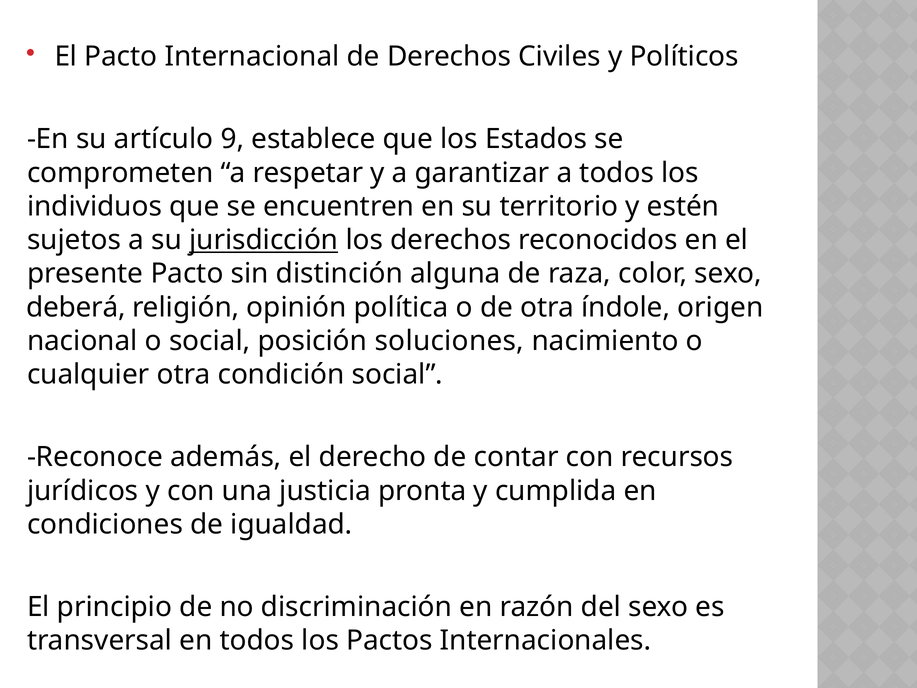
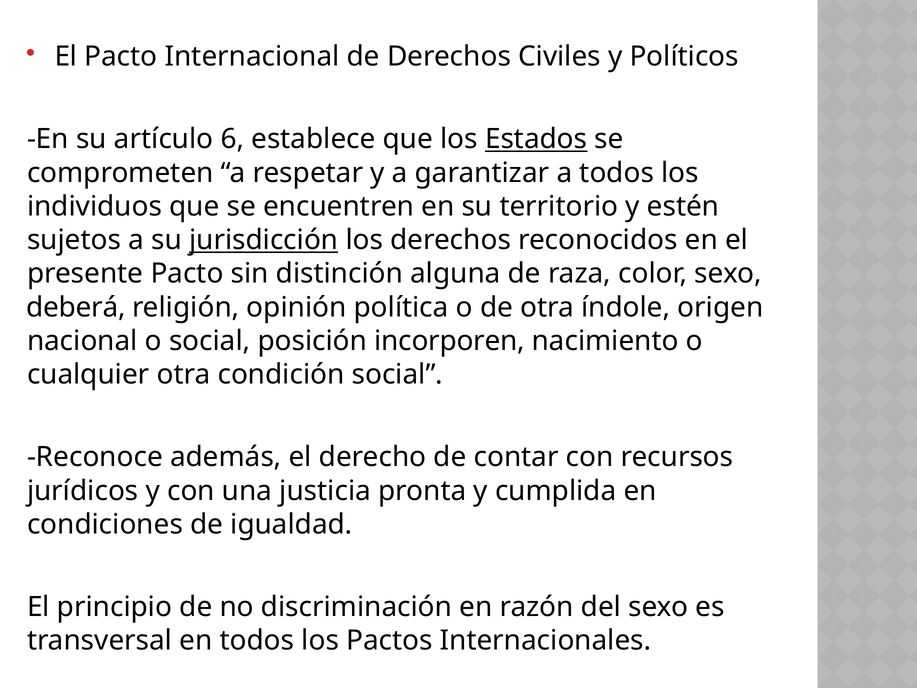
9: 9 -> 6 (232, 139)
Estados underline: none -> present (536, 139)
soluciones: soluciones -> incorporen (450, 341)
